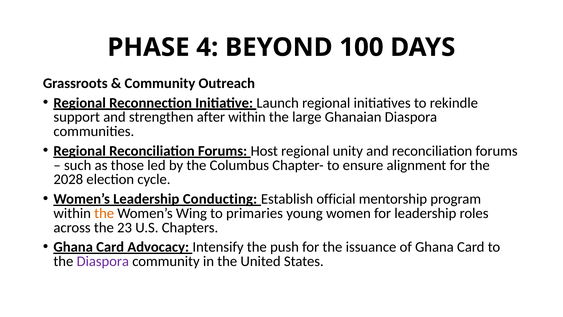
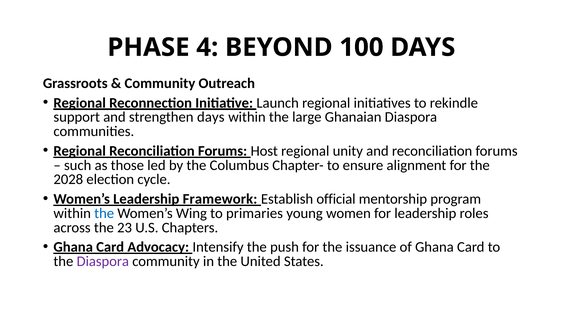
strengthen after: after -> days (211, 117)
Conducting: Conducting -> Framework (220, 199)
the colour: orange -> blue (104, 213)
